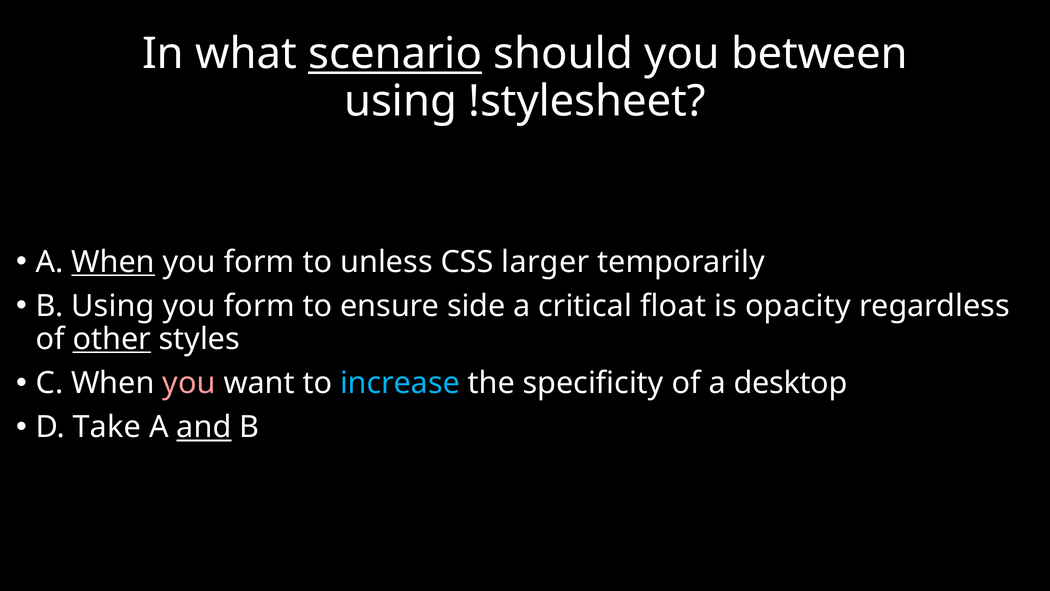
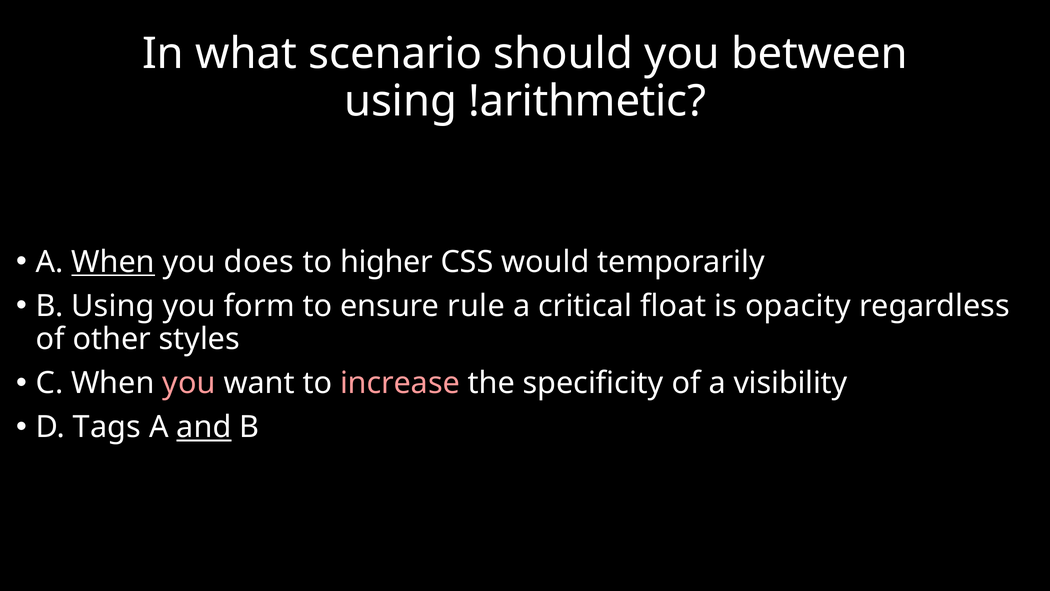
scenario underline: present -> none (395, 54)
!stylesheet: !stylesheet -> !arithmetic (587, 101)
form: form -> does (259, 262)
unless: unless -> higher (387, 262)
larger: larger -> would (545, 262)
side: side -> rule (476, 306)
other underline: present -> none (112, 339)
increase colour: light blue -> pink (400, 383)
desktop: desktop -> visibility (791, 383)
Take: Take -> Tags (107, 427)
